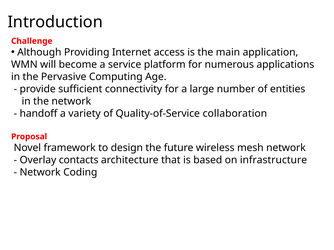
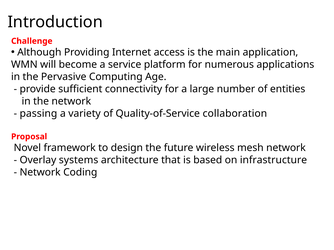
handoff: handoff -> passing (38, 114)
contacts: contacts -> systems (79, 160)
